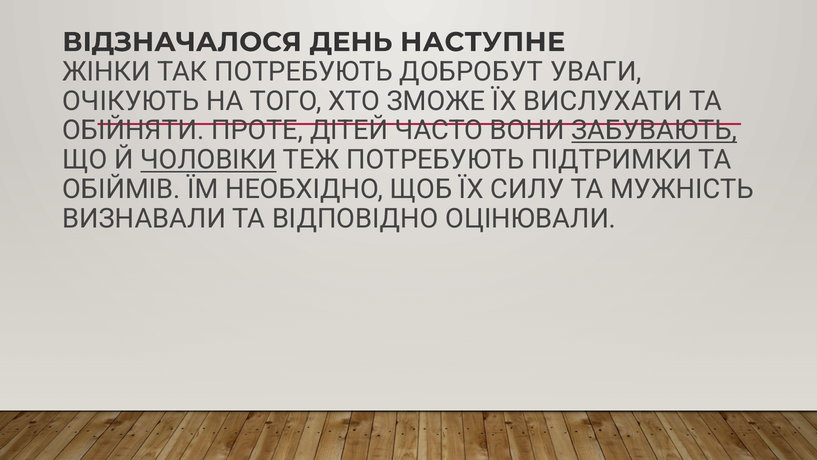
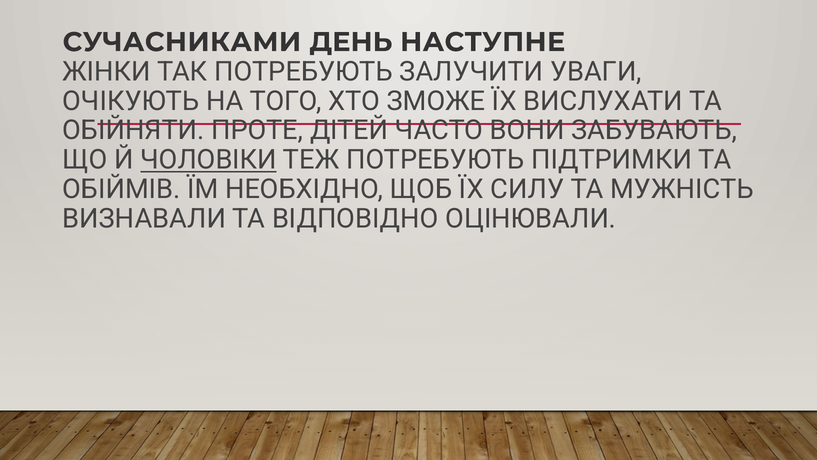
ВІДЗНАЧАЛОСЯ: ВІДЗНАЧАЛОСЯ -> СУЧАСНИКАМИ (182, 42)
ДОБРОБУТ: ДОБРОБУТ -> ЗАЛУЧИТИ (471, 72)
ЗАБУВАЮТЬ underline: present -> none (654, 130)
